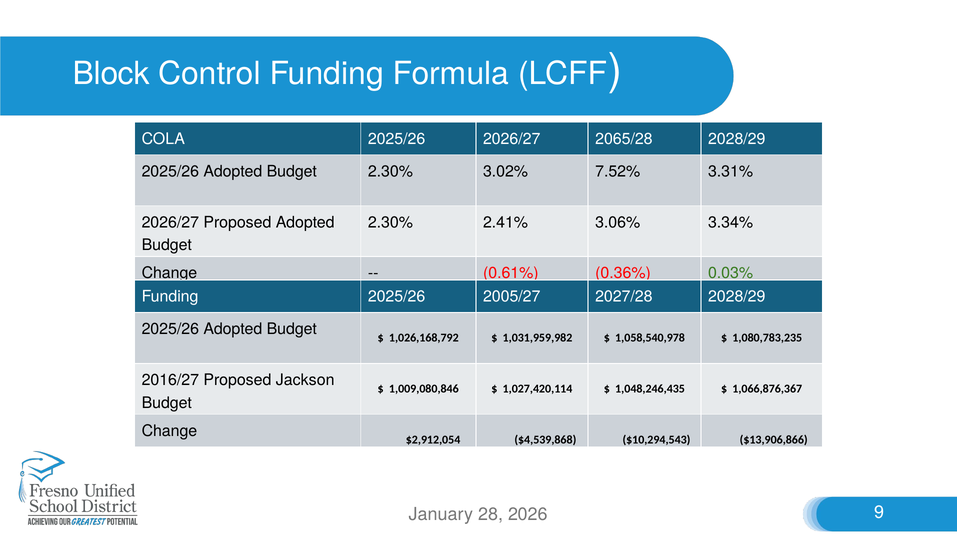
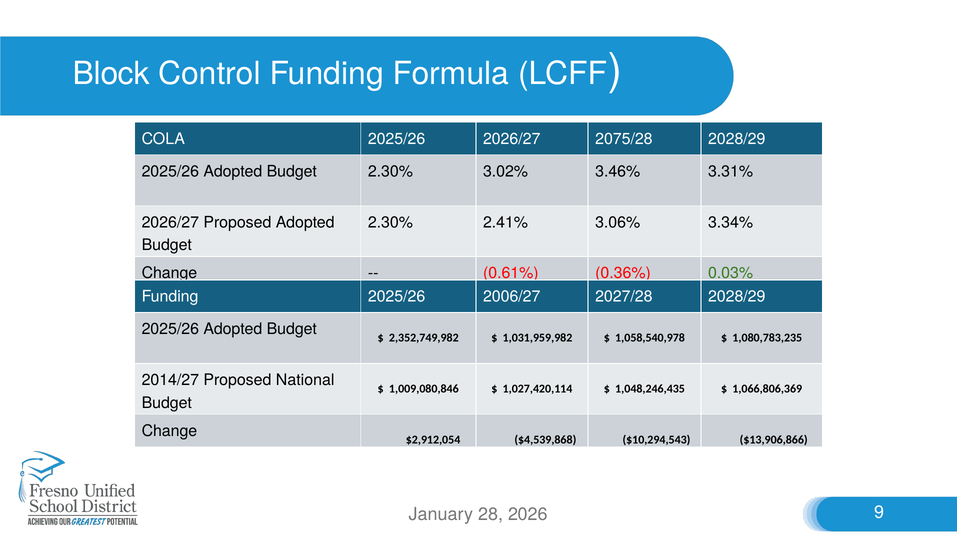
2065/28: 2065/28 -> 2075/28 (624, 139)
7.52%: 7.52% -> 3.46% (618, 171)
2005/27: 2005/27 -> 2006/27 (512, 297)
1,026,168,792: 1,026,168,792 -> 2,352,749,982 (424, 338)
2016/27: 2016/27 -> 2014/27 (170, 380)
Jackson: Jackson -> National (305, 380)
1,066,876,367: 1,066,876,367 -> 1,066,806,369 (767, 389)
